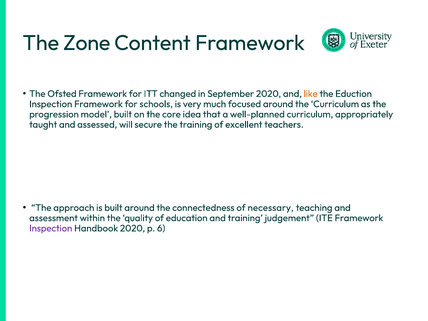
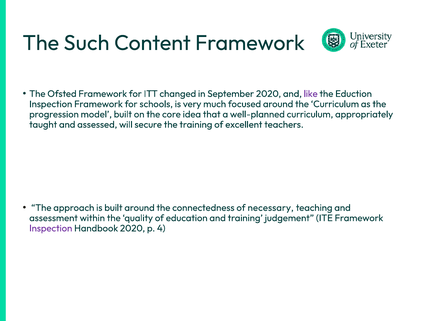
Zone: Zone -> Such (87, 43)
like colour: orange -> purple (311, 94)
6: 6 -> 4 (161, 228)
